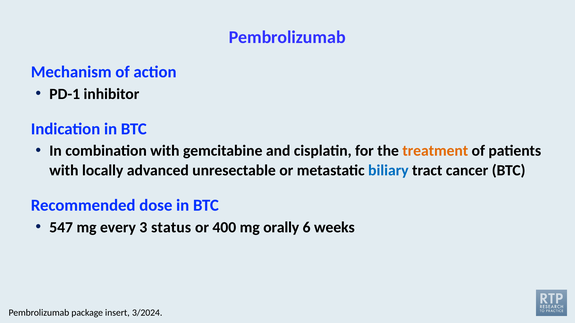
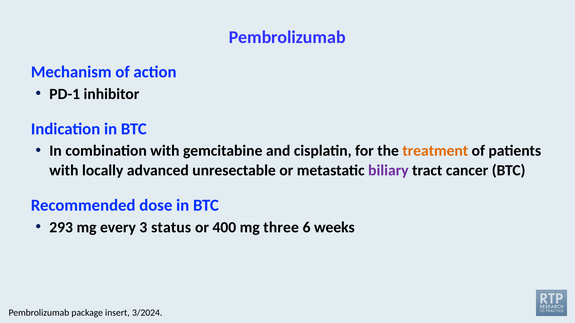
biliary colour: blue -> purple (388, 171)
547: 547 -> 293 (61, 228)
orally: orally -> three (281, 228)
